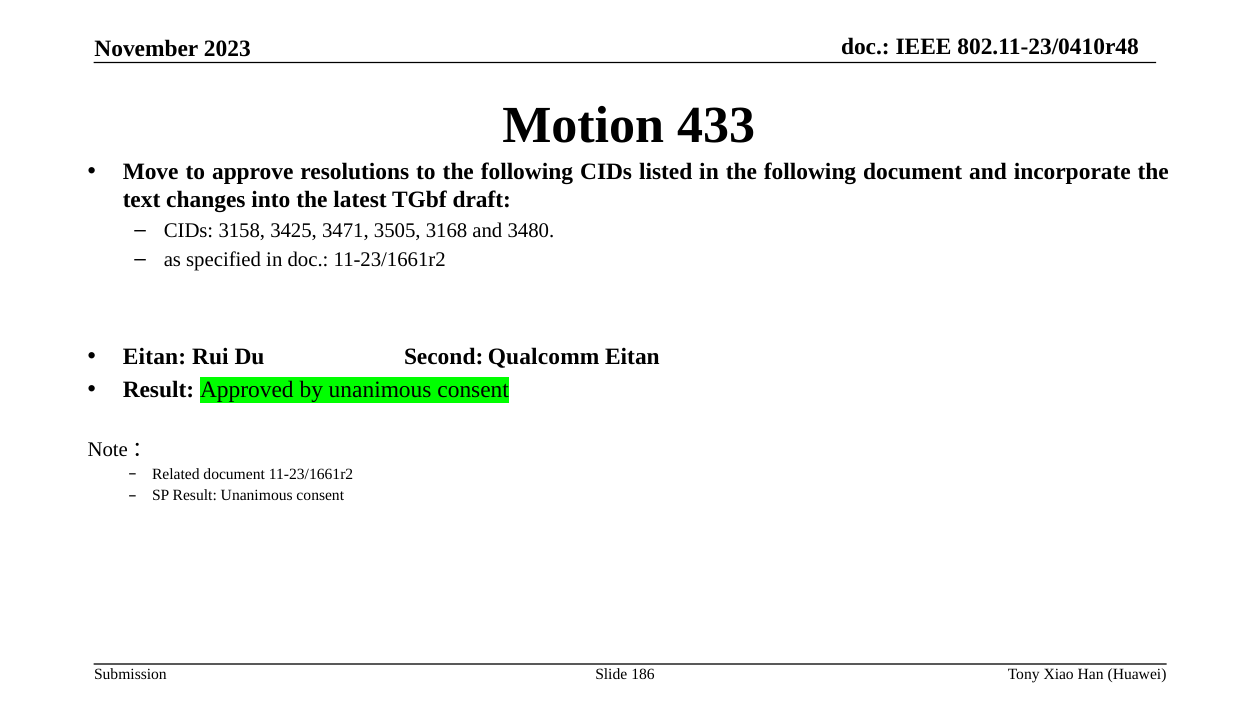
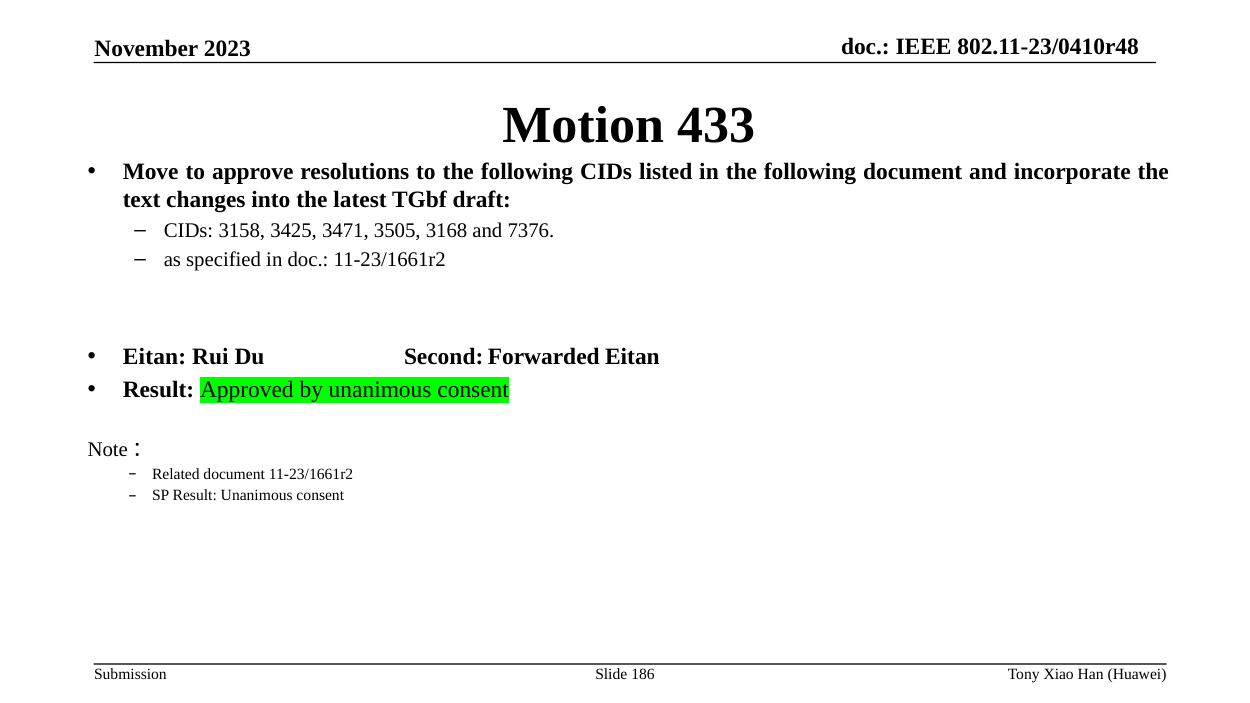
3480: 3480 -> 7376 (531, 231)
Qualcomm: Qualcomm -> Forwarded (544, 357)
